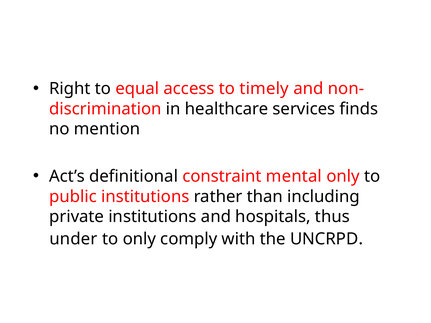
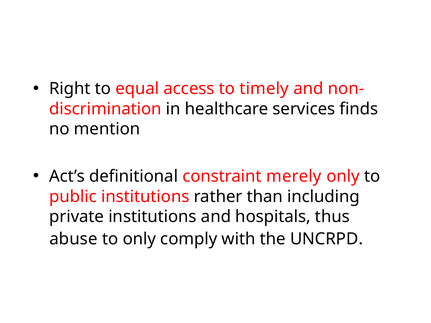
mental: mental -> merely (294, 177)
under: under -> abuse (73, 239)
